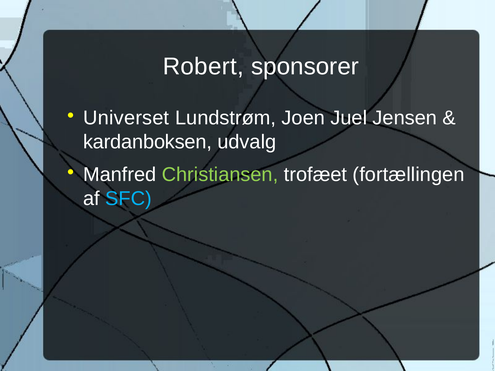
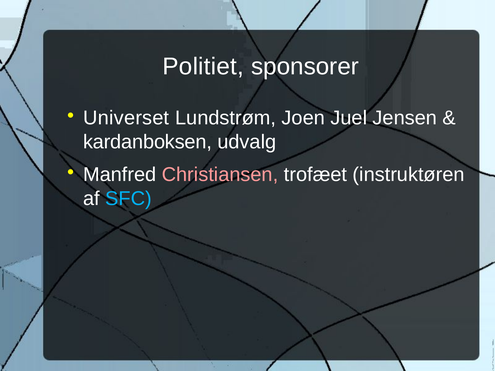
Robert: Robert -> Politiet (203, 67)
Christiansen colour: light green -> pink (220, 175)
fortællingen: fortællingen -> instruktøren (409, 175)
